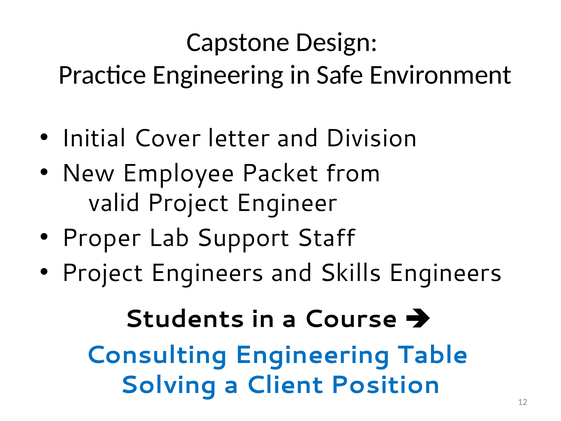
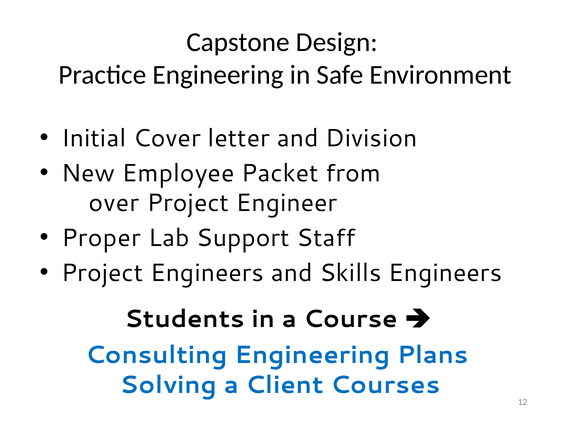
valid: valid -> over (114, 203)
Table: Table -> Plans (433, 355)
Position: Position -> Courses (385, 385)
